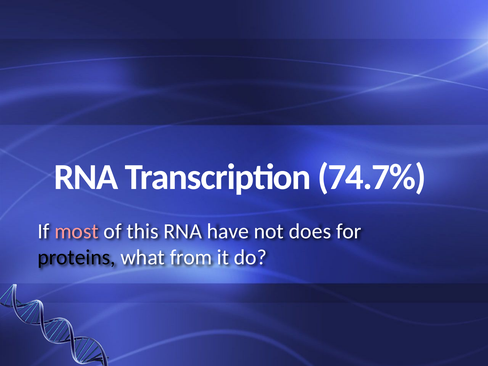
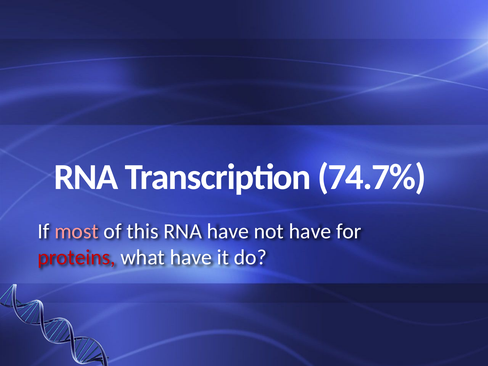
not does: does -> have (310, 231)
proteins colour: black -> red (77, 257)
what from: from -> have (191, 257)
